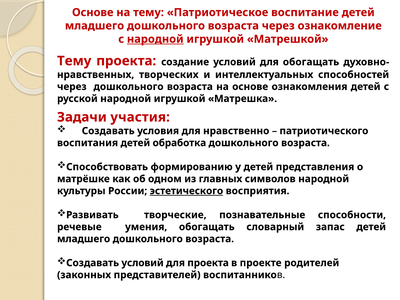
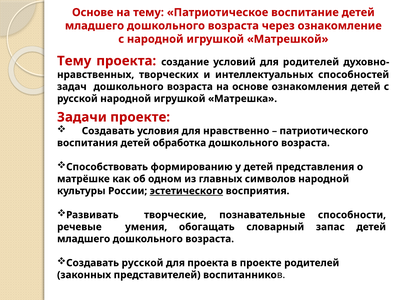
народной underline: present -> none (155, 39)
для обогащать: обогащать -> родителей (311, 62)
через: через -> задач (72, 87)
Задачи участия: участия -> проекте (140, 117)
Создавать условий: условий -> русской (142, 263)
